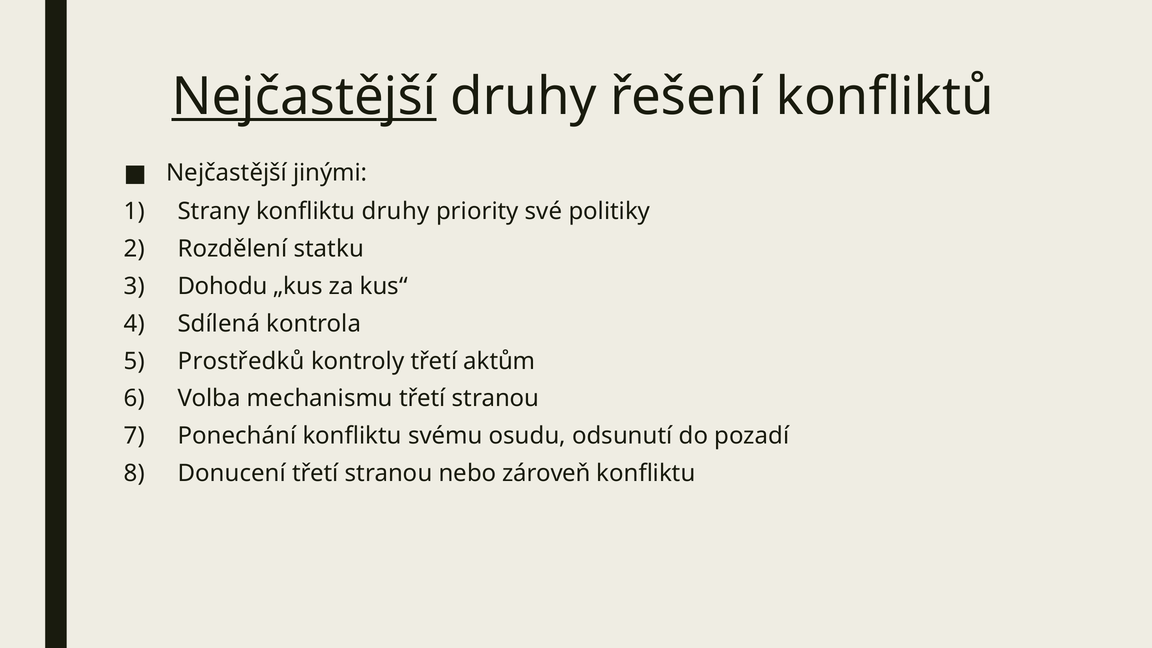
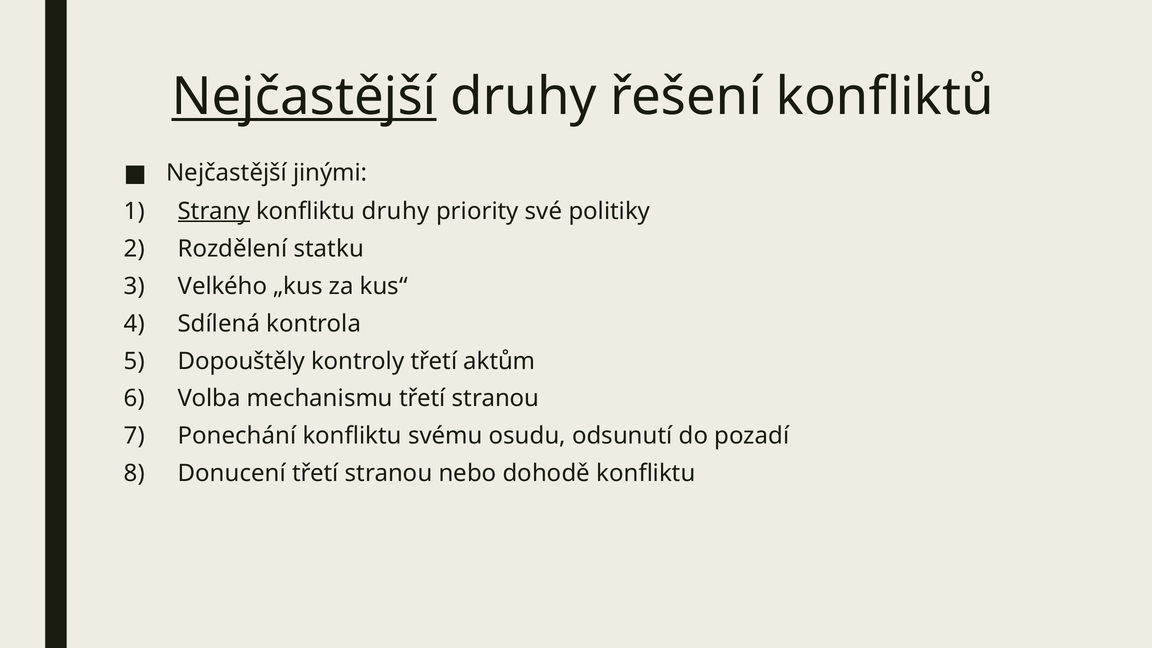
Strany underline: none -> present (214, 211)
Dohodu: Dohodu -> Velkého (223, 286)
Prostředků: Prostředků -> Dopouštěly (241, 361)
zároveň: zároveň -> dohodě (546, 474)
